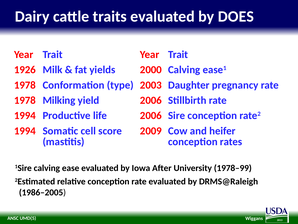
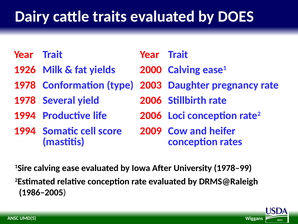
Milking: Milking -> Several (59, 100)
Sire: Sire -> Loci (177, 115)
